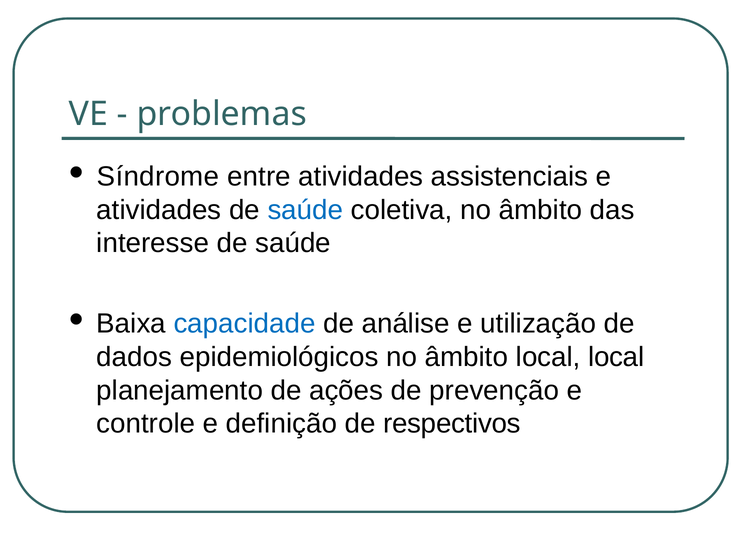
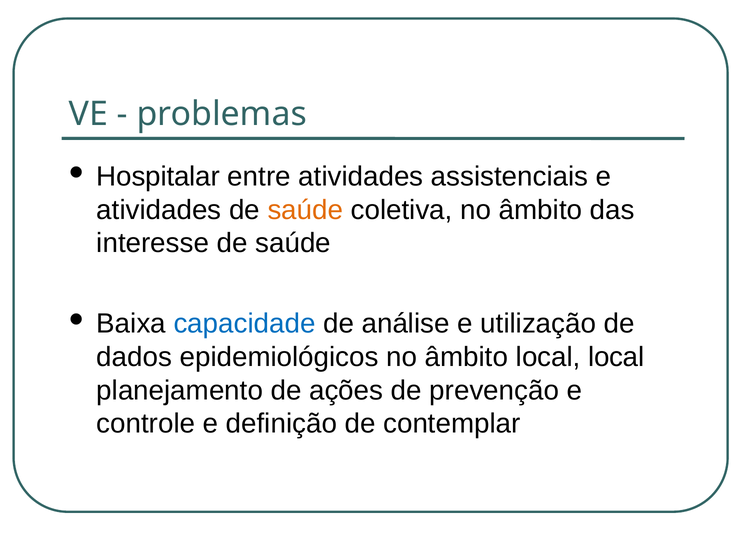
Síndrome: Síndrome -> Hospitalar (158, 177)
saúde colour: blue -> orange (305, 210)
respectivos: respectivos -> contemplar (452, 424)
